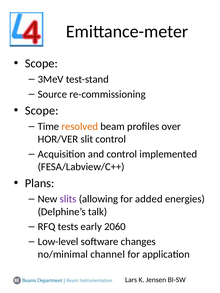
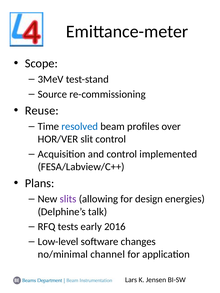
Scope: Scope -> Reuse (42, 111)
resolved colour: orange -> blue (80, 127)
added: added -> design (149, 199)
2060: 2060 -> 2016 (115, 227)
